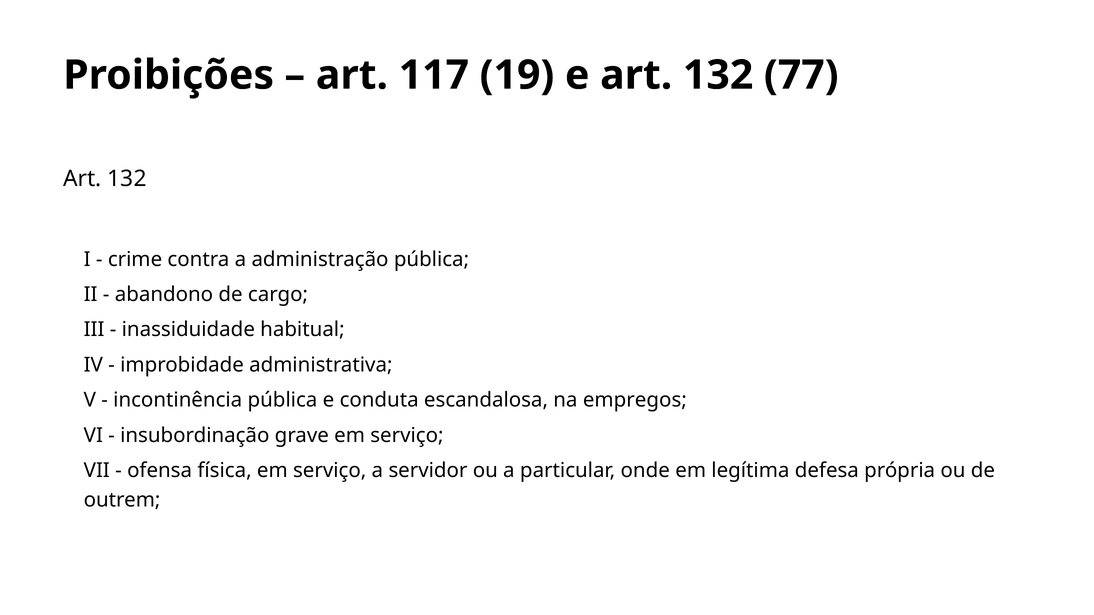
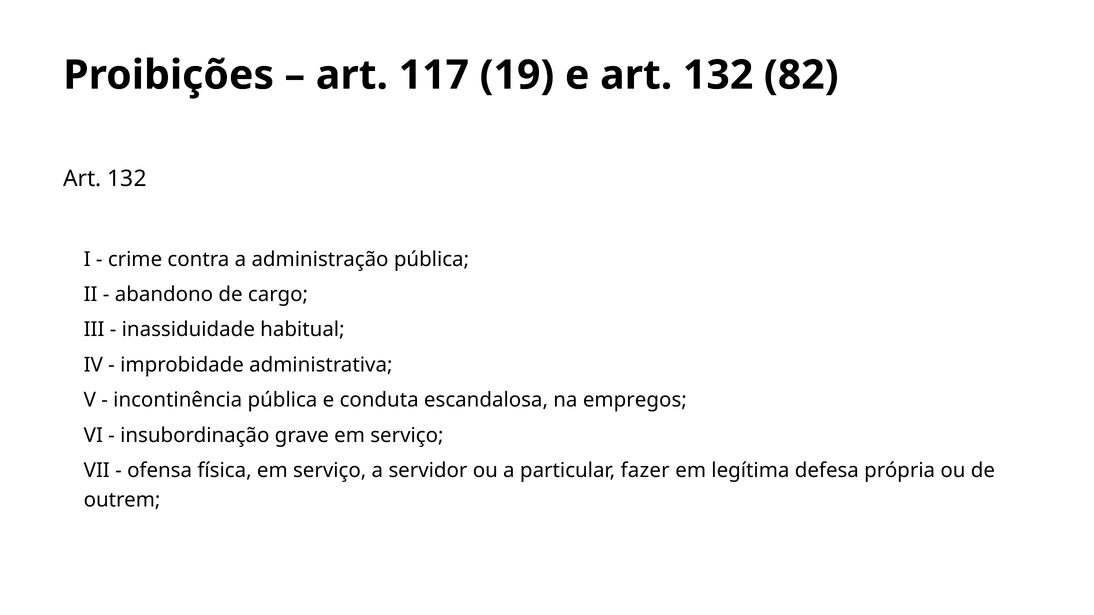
77: 77 -> 82 (801, 75)
onde: onde -> fazer (645, 471)
